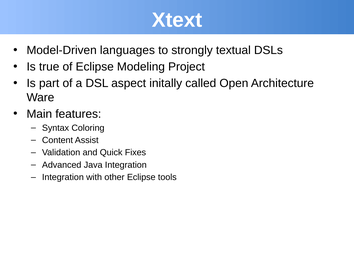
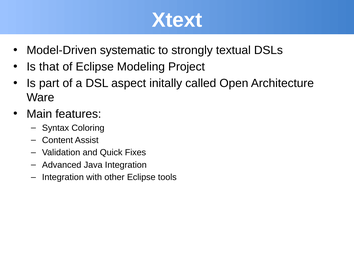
languages: languages -> systematic (128, 50)
true: true -> that (49, 67)
